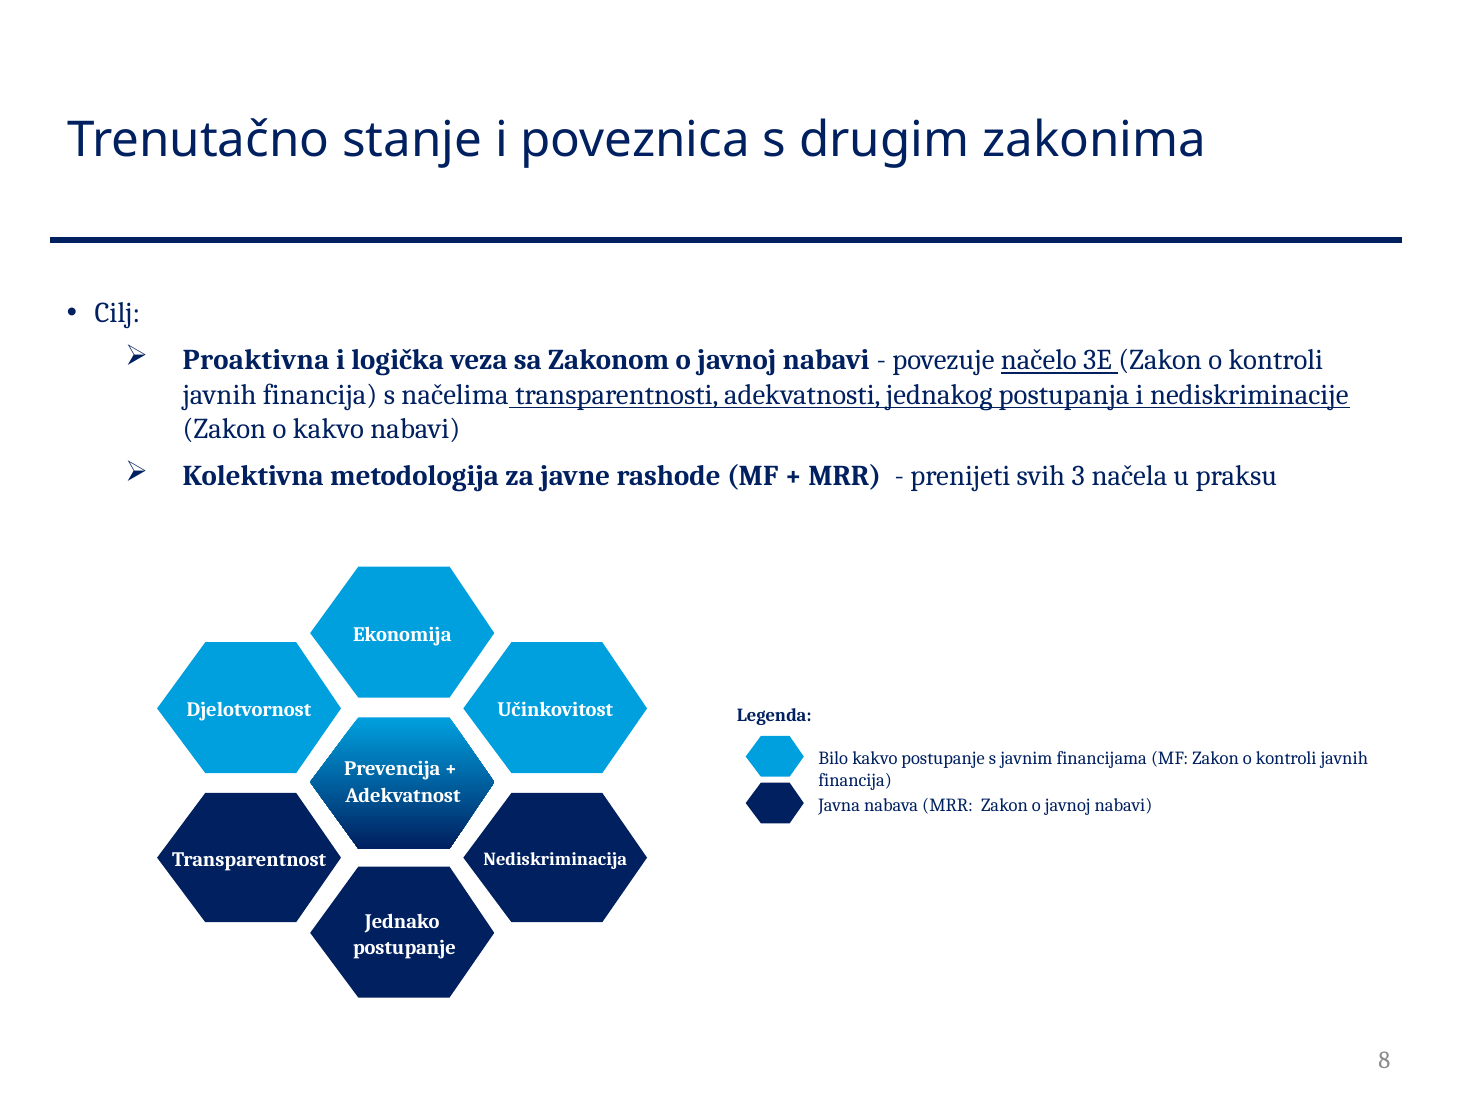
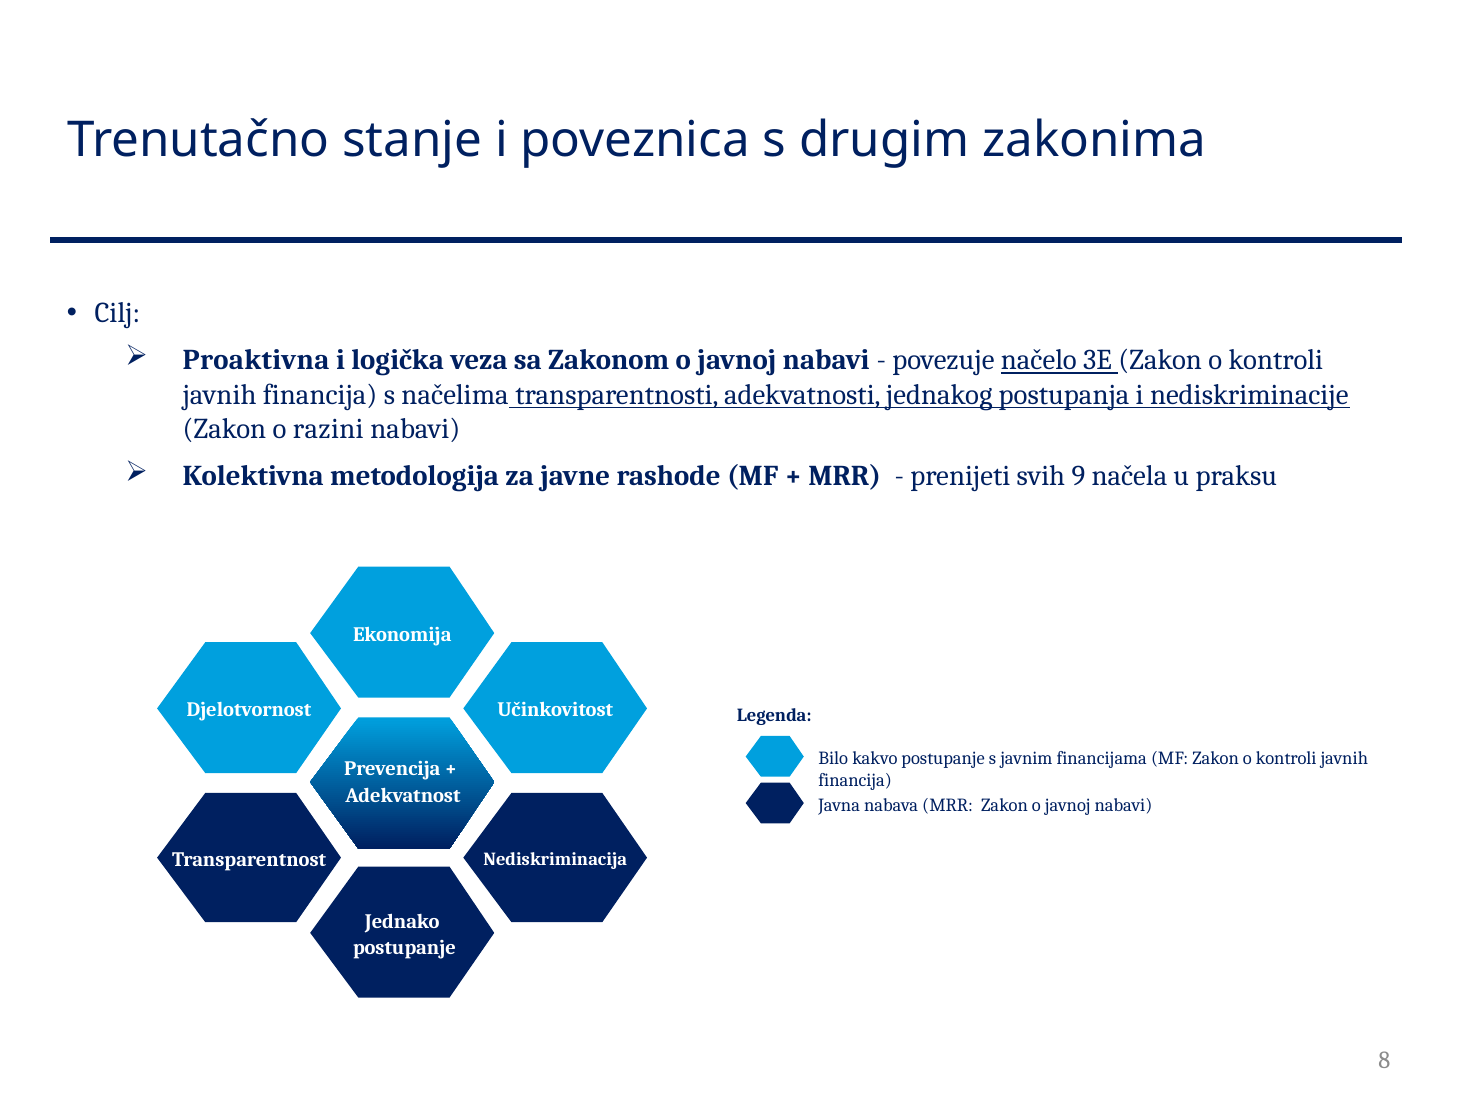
o kakvo: kakvo -> razini (328, 429)
3: 3 -> 9 (1078, 476)
